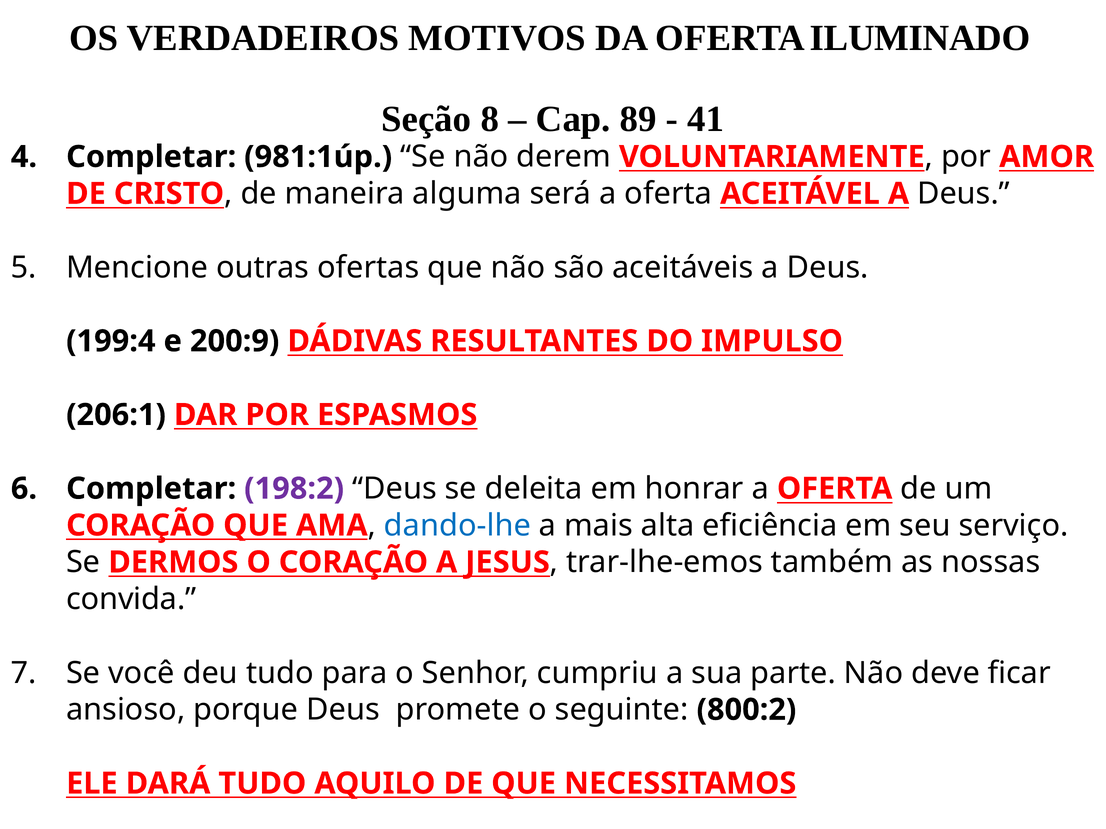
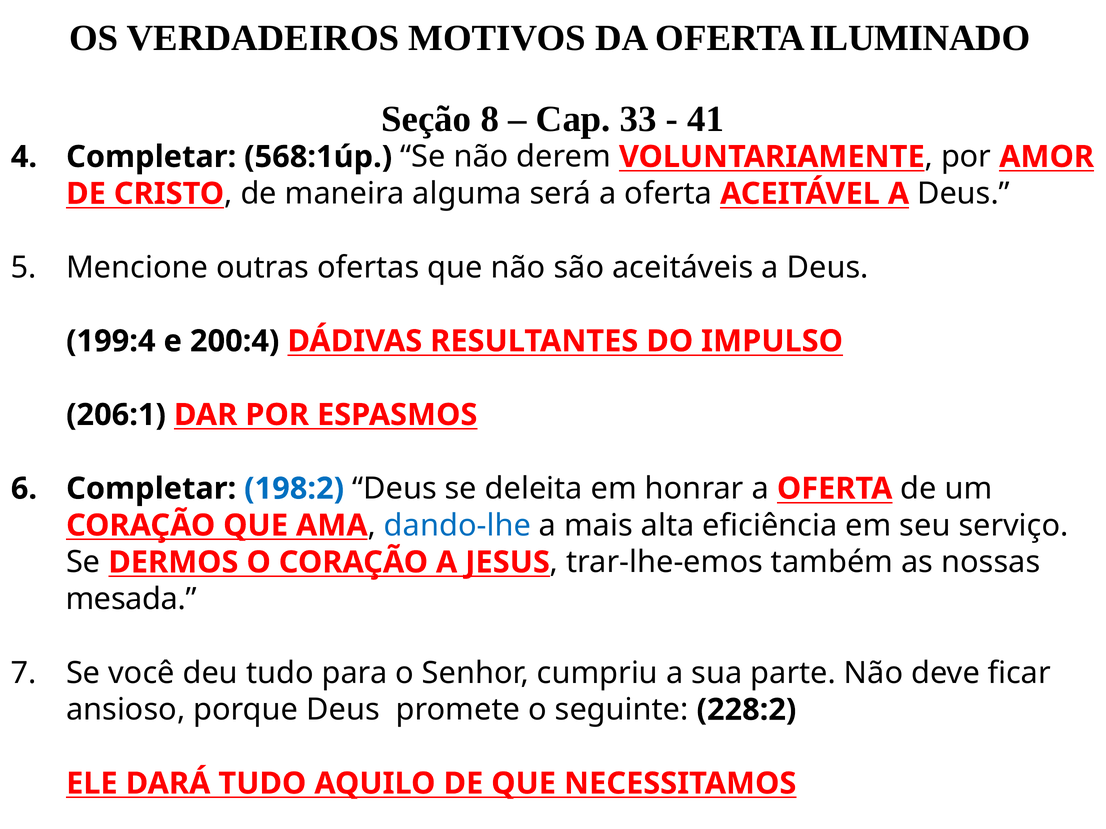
89: 89 -> 33 (638, 119)
981:1úp: 981:1úp -> 568:1úp (318, 157)
200:9: 200:9 -> 200:4 (235, 341)
198:2 colour: purple -> blue (294, 489)
convida: convida -> mesada (131, 600)
800:2: 800:2 -> 228:2 (746, 710)
